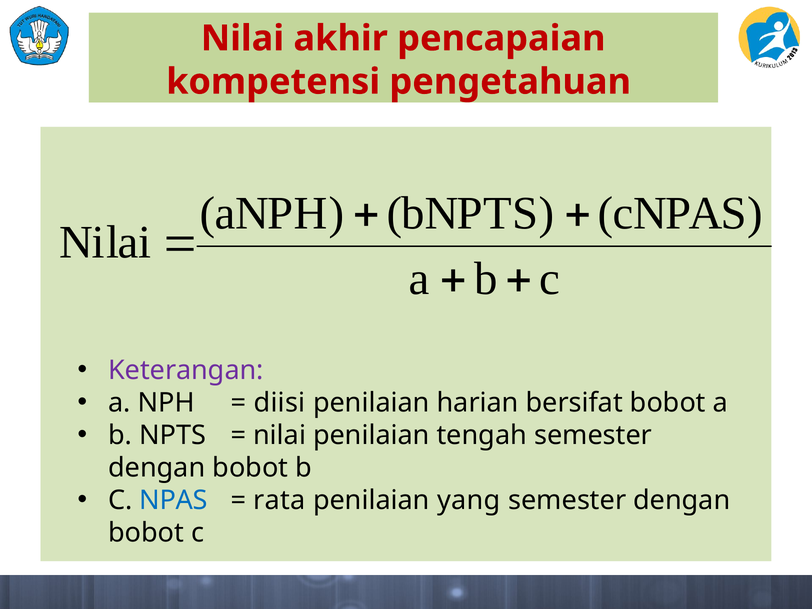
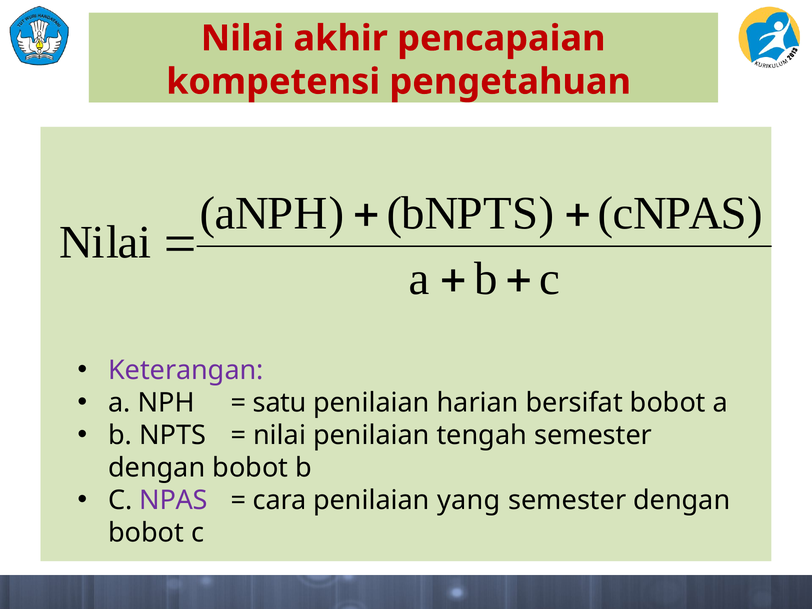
diisi: diisi -> satu (280, 403)
NPAS colour: blue -> purple (174, 500)
rata: rata -> cara (280, 500)
